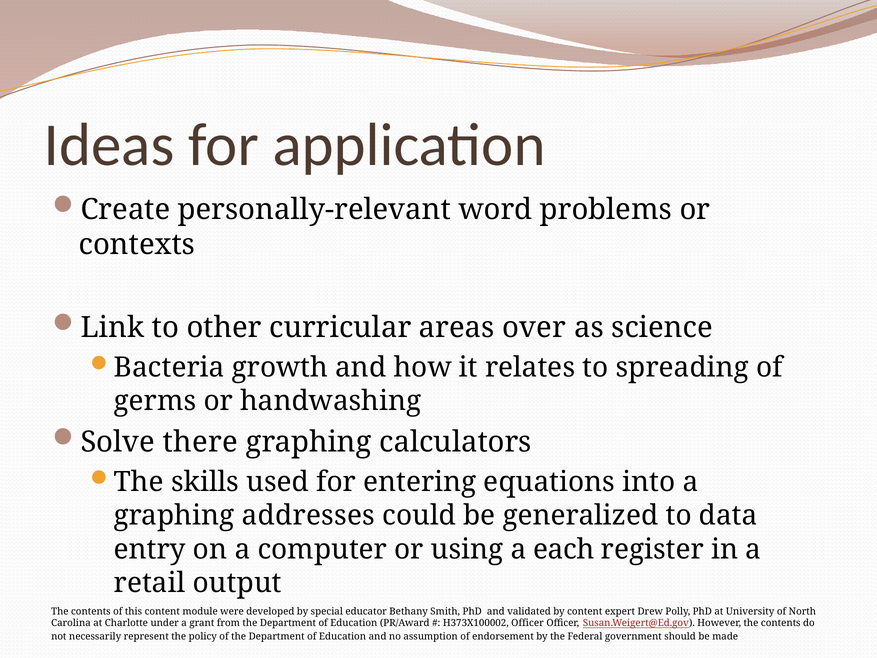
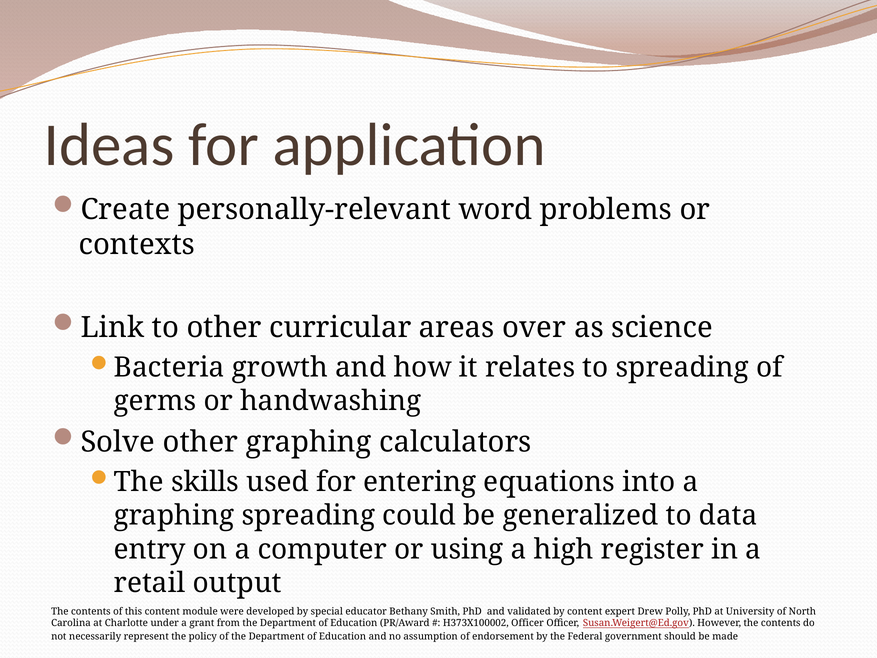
Solve there: there -> other (200, 442)
graphing addresses: addresses -> spreading (308, 516)
each: each -> high (564, 549)
